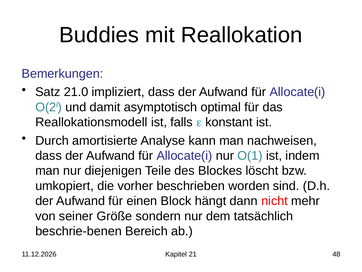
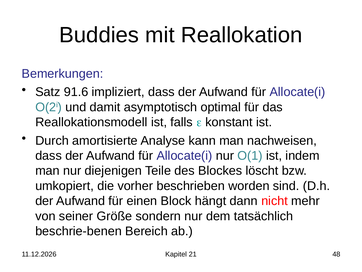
21.0: 21.0 -> 91.6 (76, 92)
